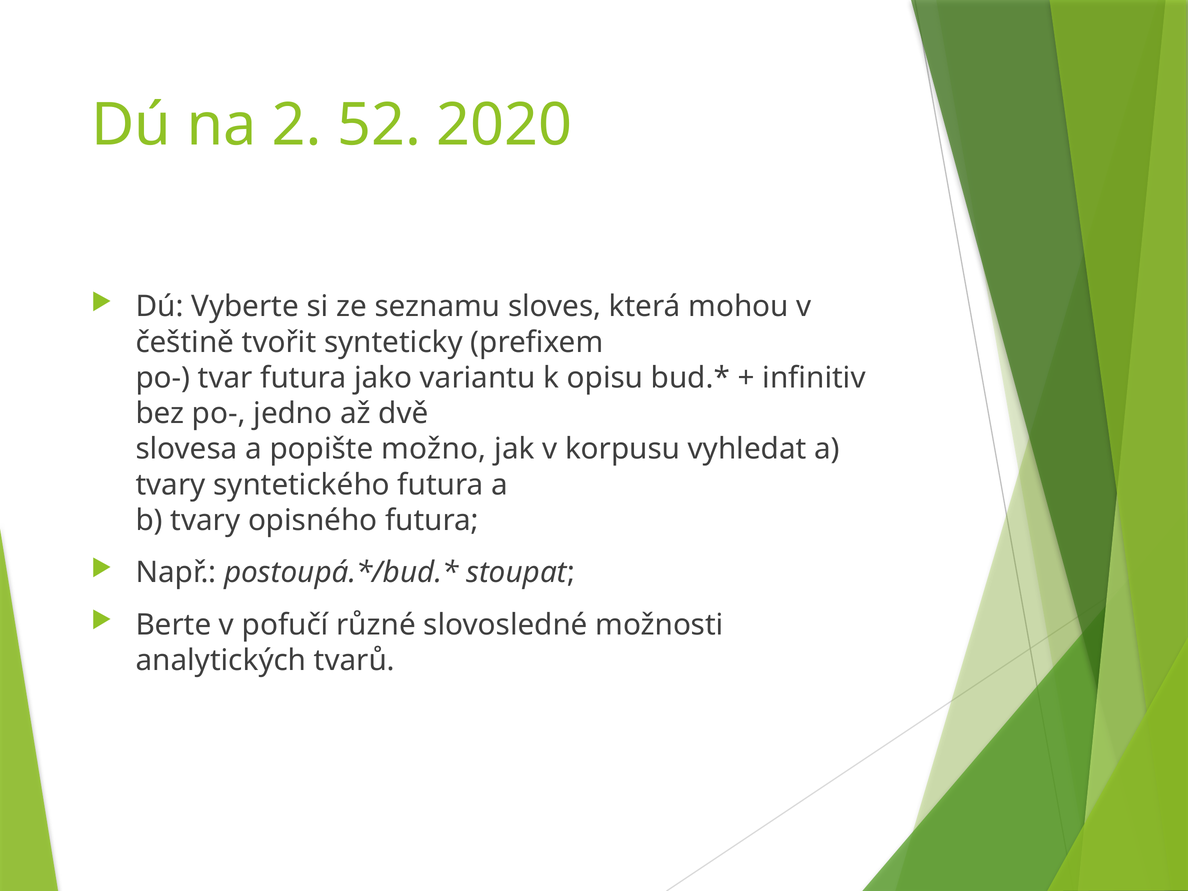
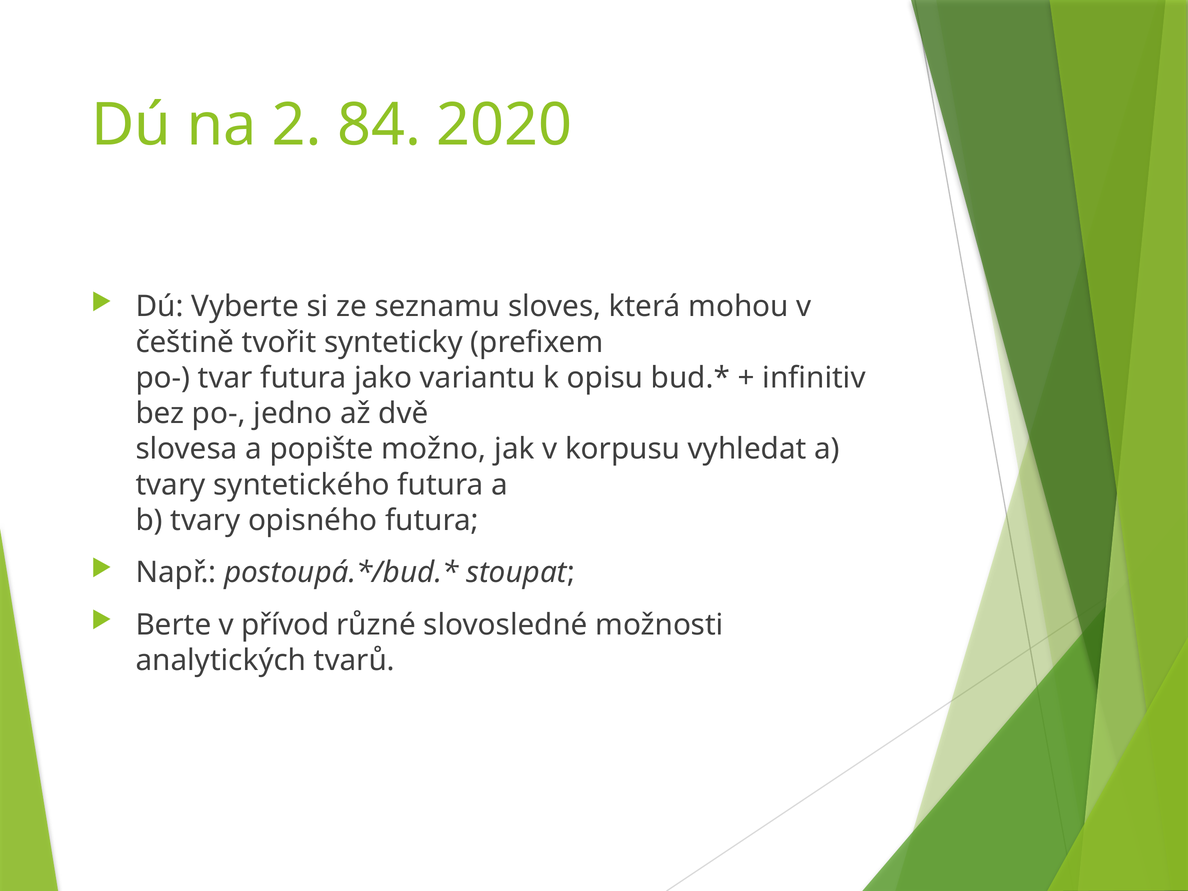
52: 52 -> 84 (379, 125)
pofučí: pofučí -> přívod (285, 625)
